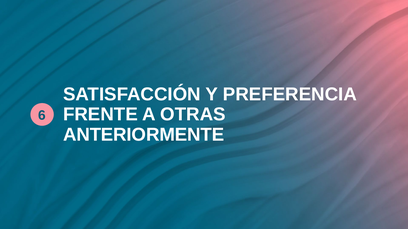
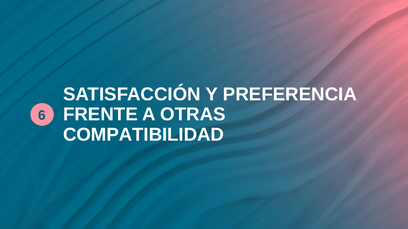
ANTERIORMENTE: ANTERIORMENTE -> COMPATIBILIDAD (144, 135)
